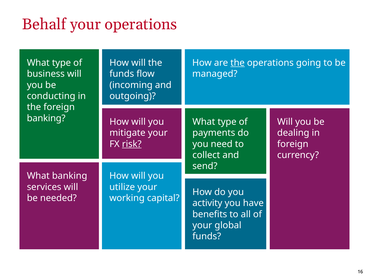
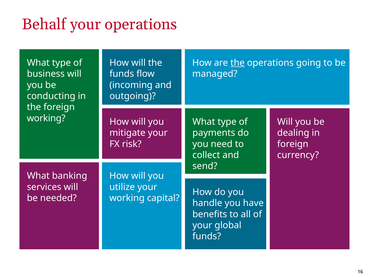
banking: banking -> working (46, 118)
risk underline: present -> none (132, 144)
activity: activity -> handle (207, 203)
